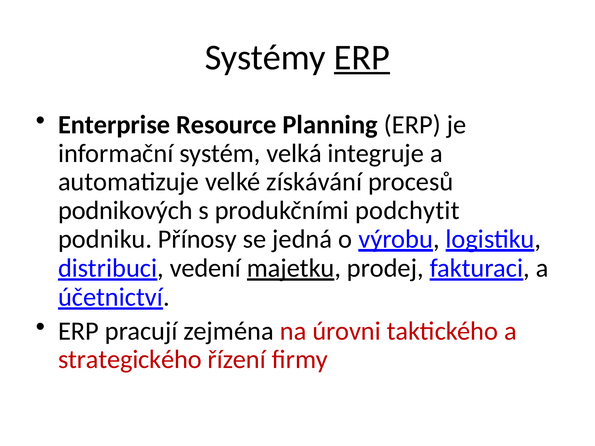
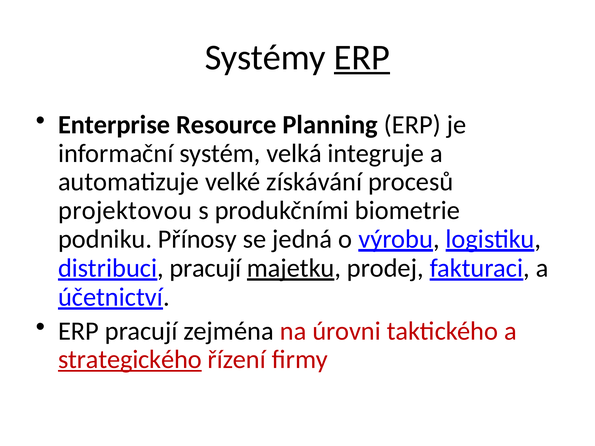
podnikových: podnikových -> projektovou (125, 211)
podchytit: podchytit -> biometrie (408, 211)
distribuci vedení: vedení -> pracují (205, 268)
strategického underline: none -> present (130, 360)
